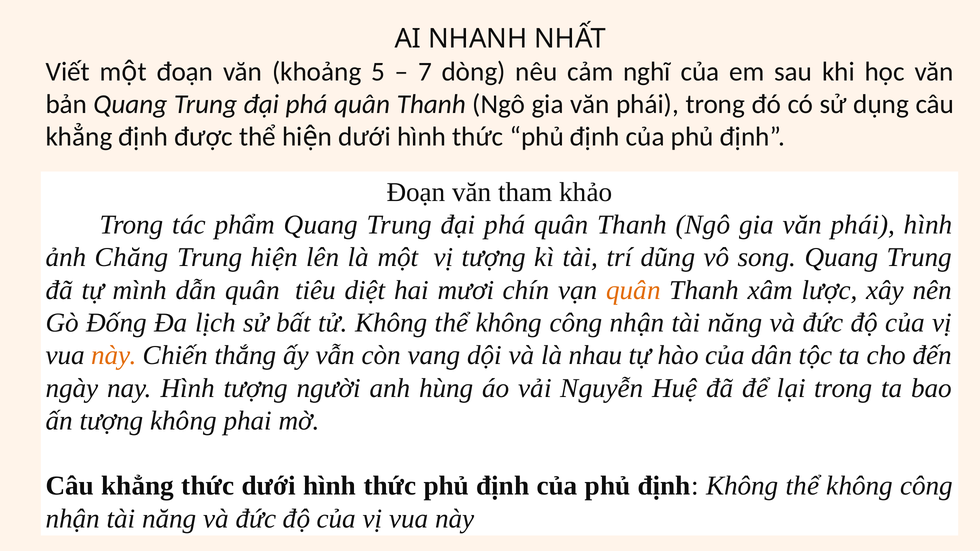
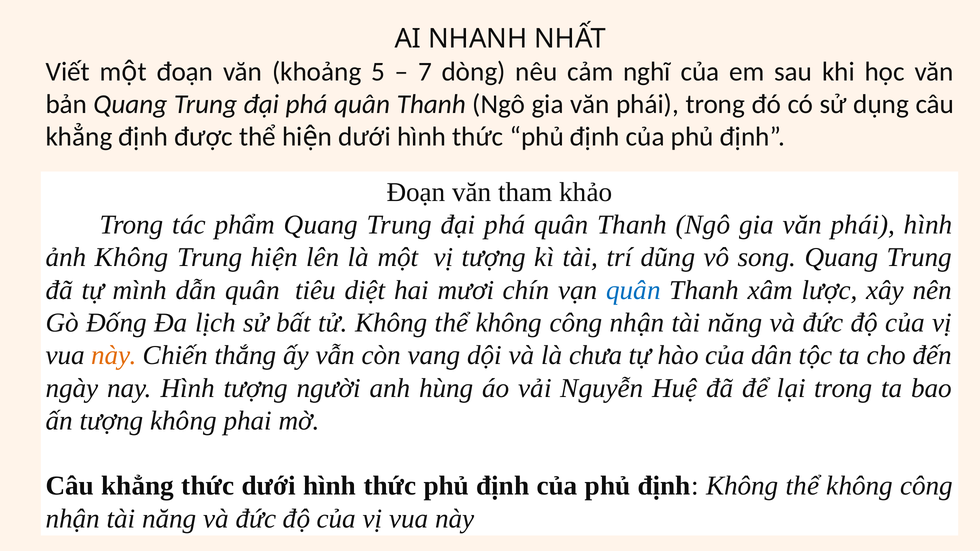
ảnh Chăng: Chăng -> Không (132, 258)
quân colour: orange -> blue (633, 290)
nhau: nhau -> chưa (596, 356)
